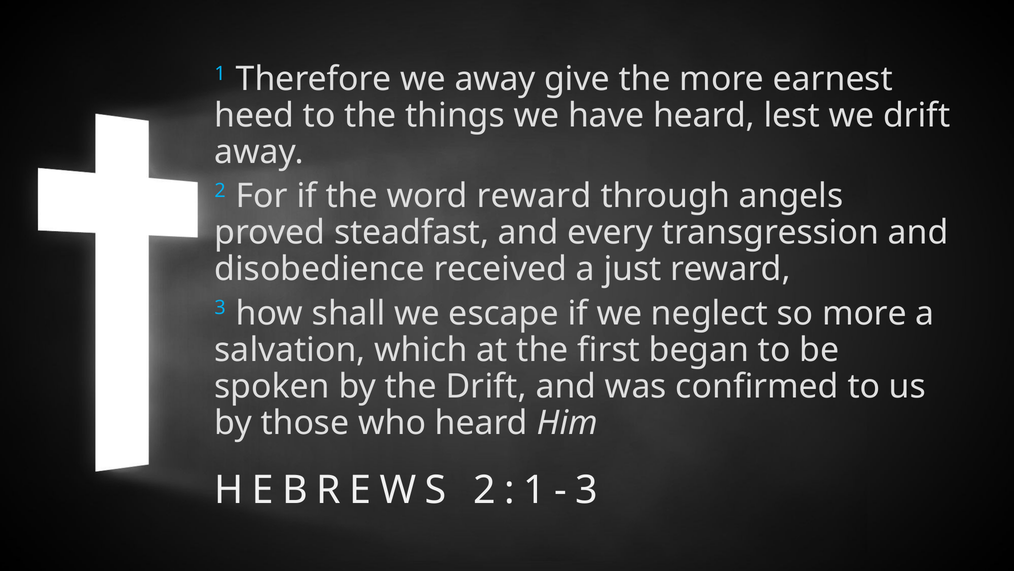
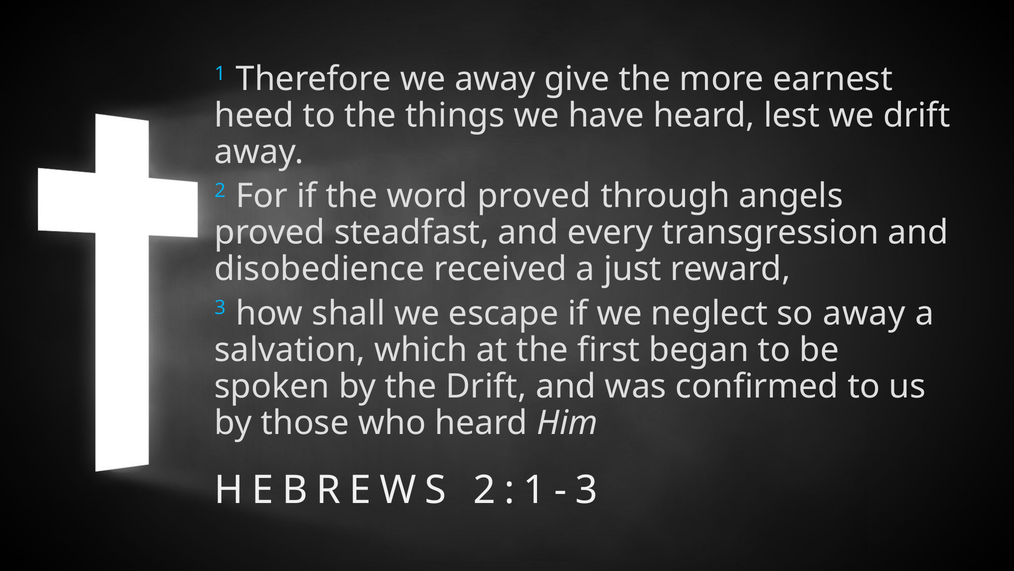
word reward: reward -> proved (534, 196)
so more: more -> away (864, 313)
